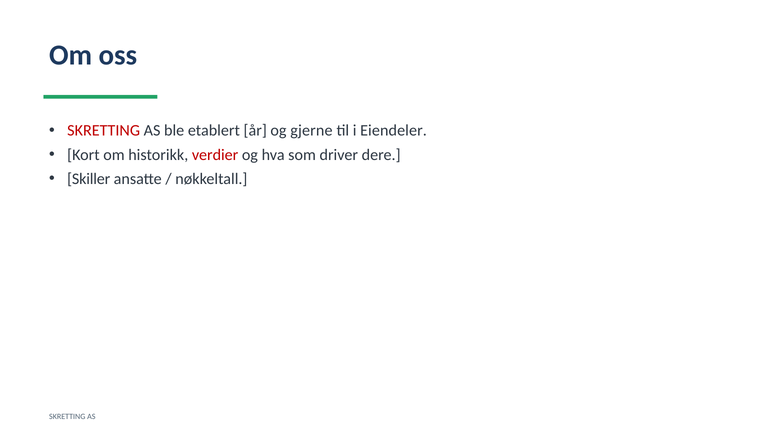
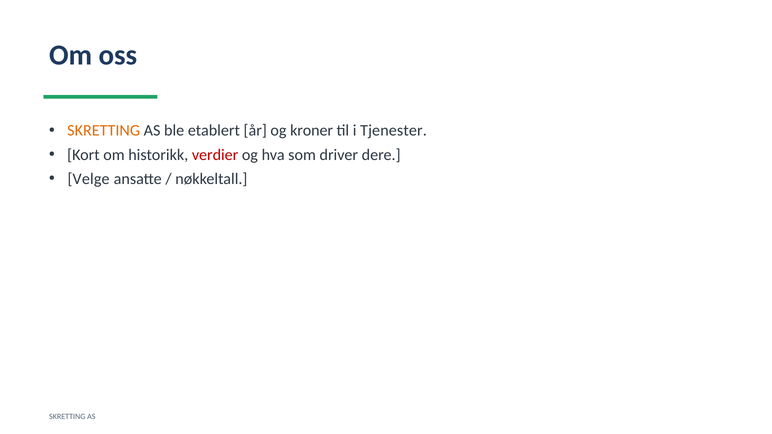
SKRETTING colour: red -> orange (104, 131)
gjerne: gjerne -> kroner (312, 131)
Eiendeler: Eiendeler -> Tjenester (394, 131)
Skiller: Skiller -> Velge (89, 179)
